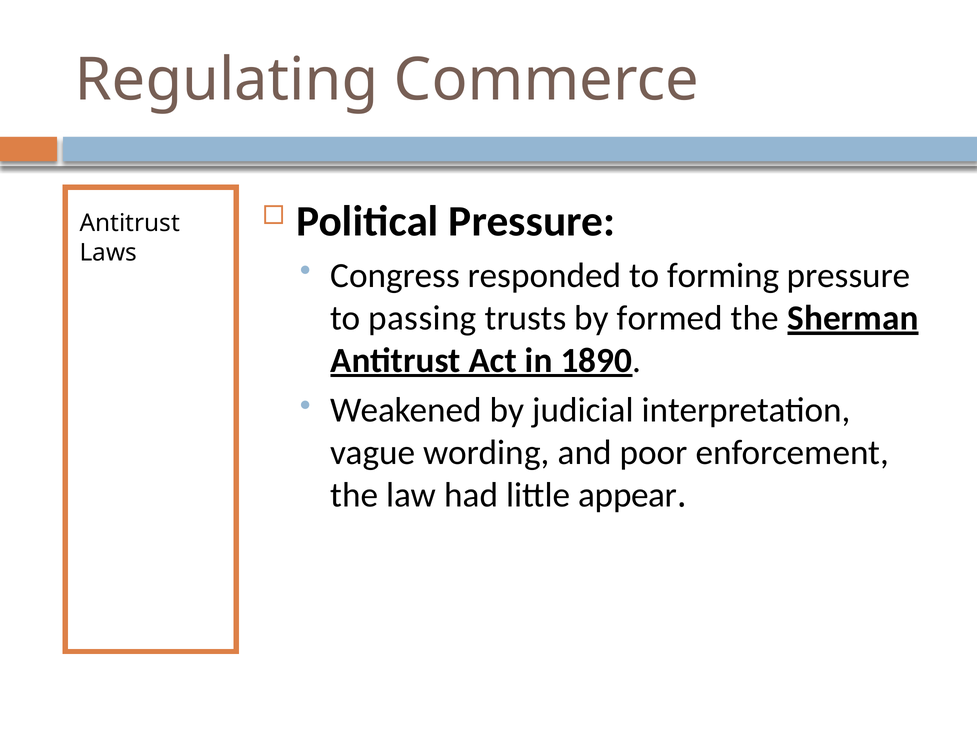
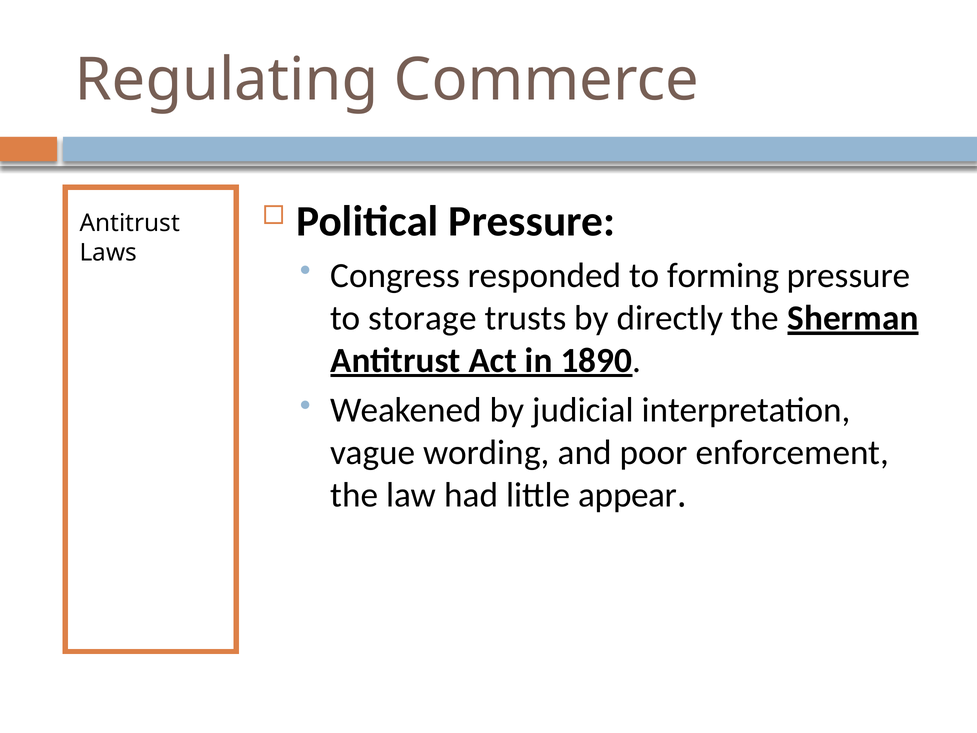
passing: passing -> storage (423, 318)
formed: formed -> directly (670, 318)
